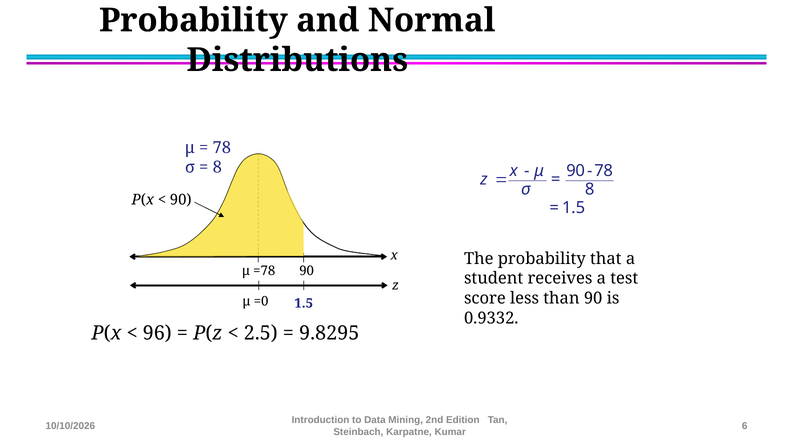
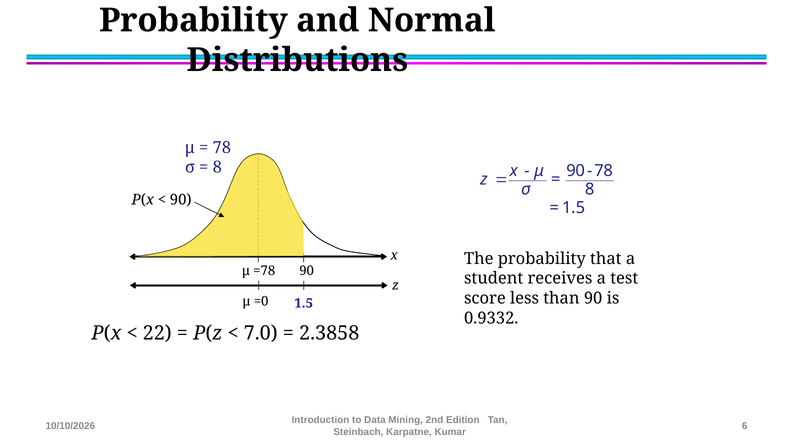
96: 96 -> 22 (157, 333)
2.5: 2.5 -> 7.0 (261, 333)
9.8295: 9.8295 -> 2.3858 (329, 333)
